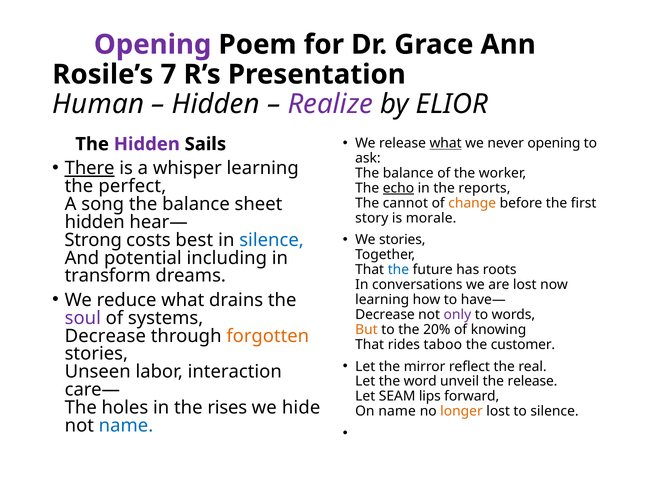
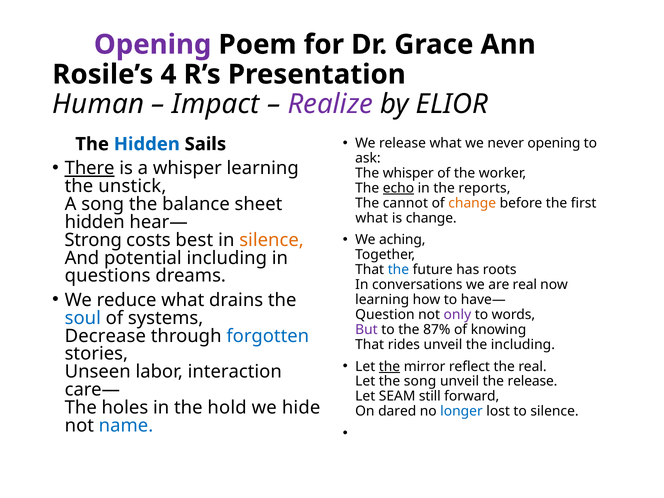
7: 7 -> 4 (168, 74)
Hidden: Hidden -> Impact (216, 104)
Hidden colour: purple -> blue (147, 144)
what underline: present -> none (446, 143)
balance: balance -> whisper (408, 173)
perfect: perfect -> unstick (132, 186)
story: story -> what (372, 218)
is morale: morale -> change (431, 218)
We stories: stories -> aching (402, 240)
silence colour: blue -> orange (272, 240)
transform: transform -> questions (108, 276)
are lost: lost -> real (525, 285)
Decrease: Decrease -> Question (385, 315)
soul colour: purple -> blue (83, 318)
But colour: orange -> purple (366, 330)
20%: 20% -> 87% (437, 330)
forgotten colour: orange -> blue (268, 336)
rides taboo: taboo -> unveil (443, 345)
the customer: customer -> including (523, 345)
the underline: none -> present (389, 366)
the word: word -> song (420, 381)
lips: lips -> still (430, 396)
rises: rises -> hold (227, 408)
On name: name -> dared (397, 411)
longer colour: orange -> blue (462, 411)
